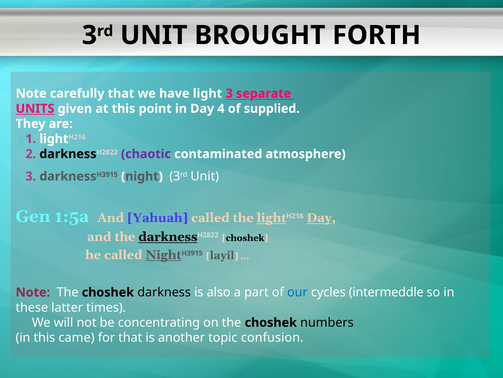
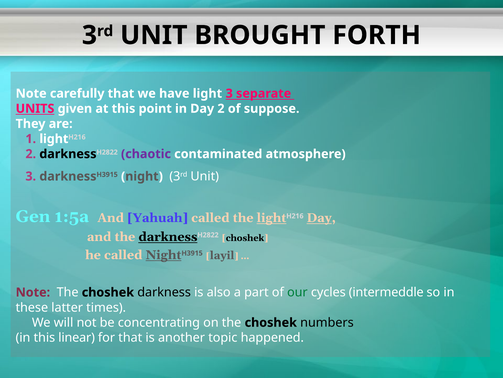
Day 4: 4 -> 2 (221, 108)
supplied: supplied -> suppose (272, 108)
our colour: blue -> green (297, 292)
came: came -> linear (77, 337)
confusion: confusion -> happened (272, 337)
